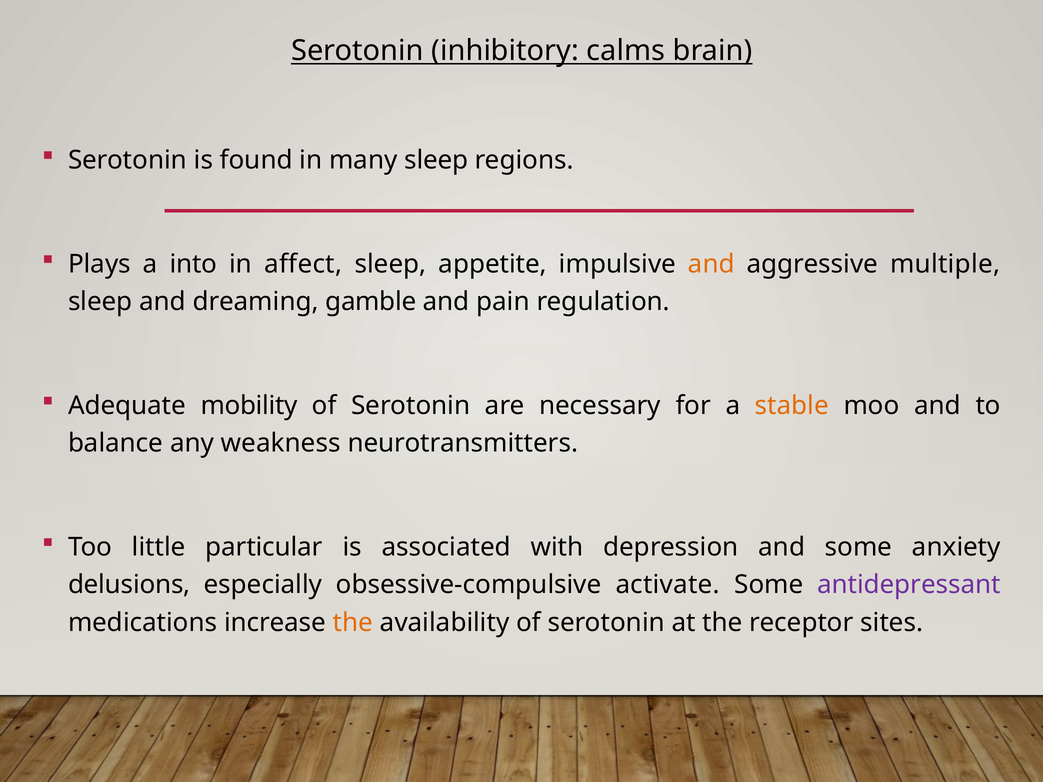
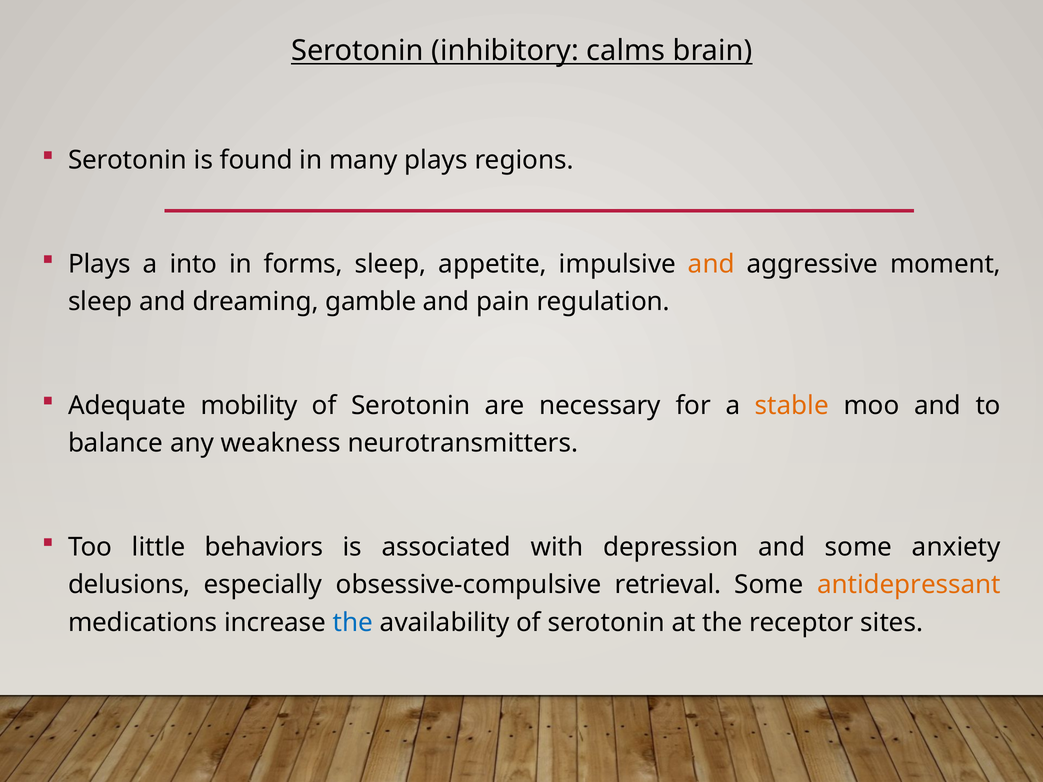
many sleep: sleep -> plays (436, 160)
affect: affect -> forms (303, 264)
multiple: multiple -> moment (945, 264)
particular: particular -> behaviors (264, 548)
activate: activate -> retrieval (668, 585)
antidepressant colour: purple -> orange (909, 585)
the colour: orange -> blue (353, 623)
